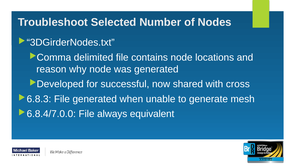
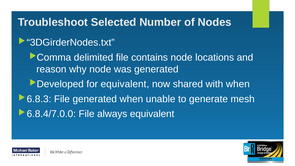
for successful: successful -> equivalent (125, 84)
with cross: cross -> when (238, 84)
